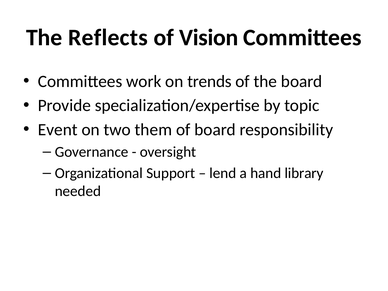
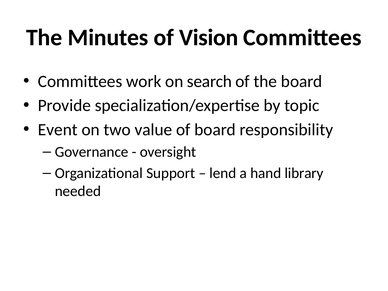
Reflects: Reflects -> Minutes (108, 38)
trends: trends -> search (209, 81)
them: them -> value (153, 130)
